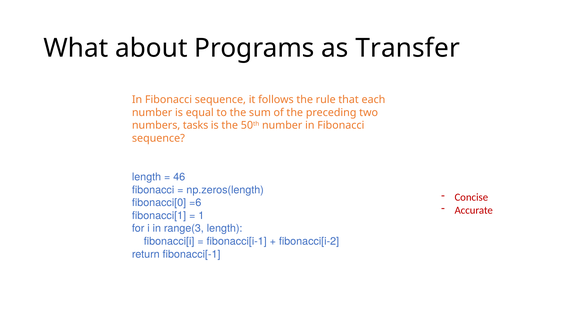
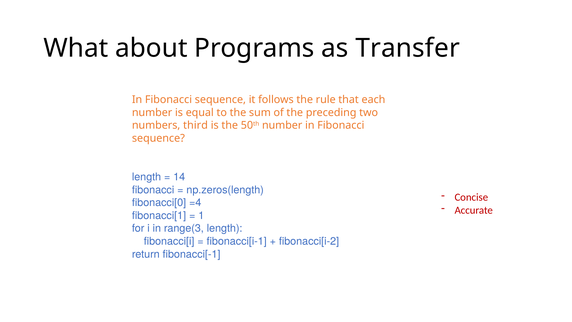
tasks: tasks -> third (195, 125)
46: 46 -> 14 (179, 177)
=6: =6 -> =4 (195, 203)
